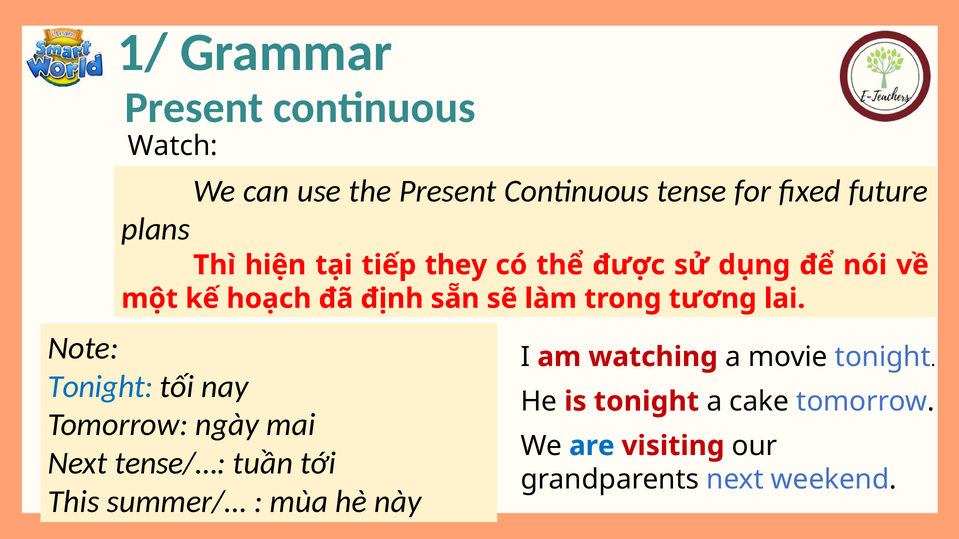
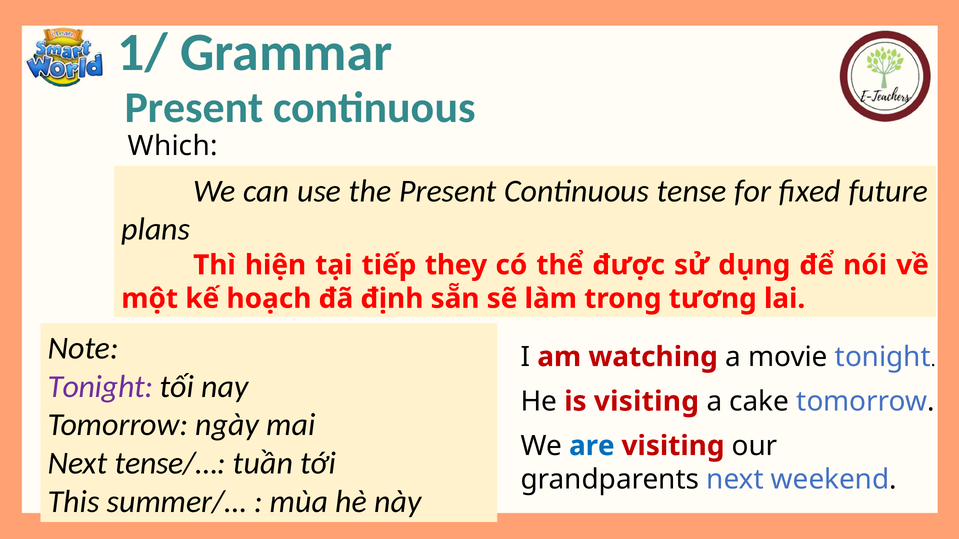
Watch: Watch -> Which (173, 146)
Tonight colour: blue -> purple (100, 387)
is tonight: tonight -> visiting (646, 402)
